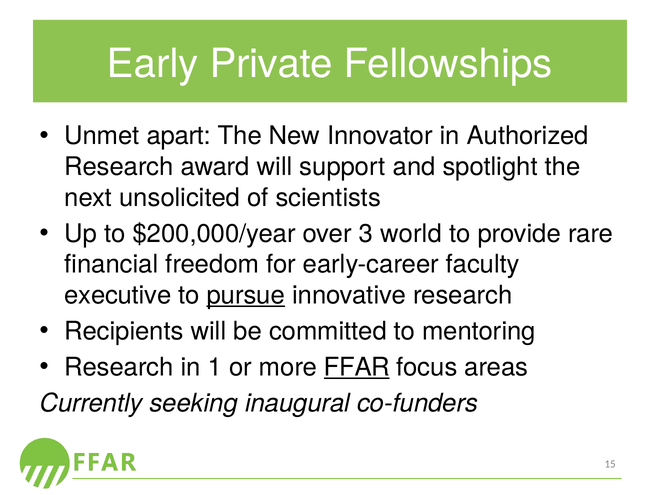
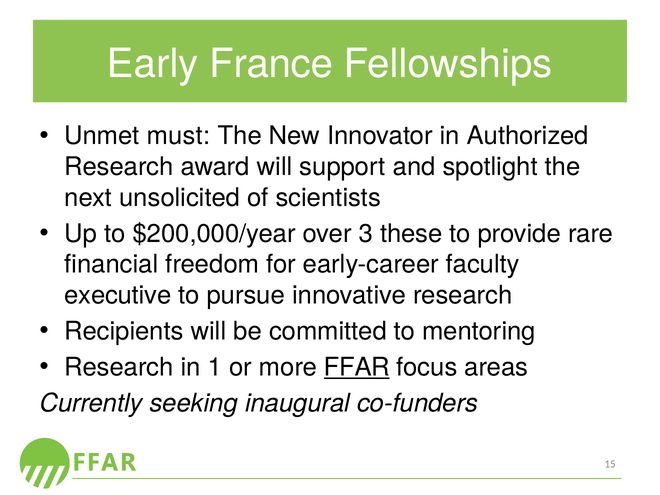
Private: Private -> France (271, 64)
apart: apart -> must (178, 136)
world: world -> these (411, 234)
pursue underline: present -> none (246, 295)
